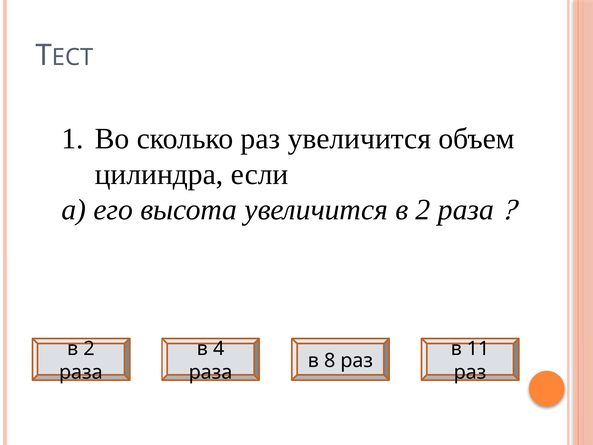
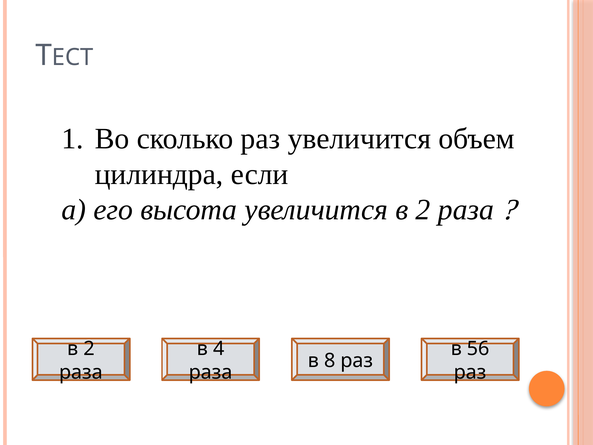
11: 11 -> 56 (478, 349)
